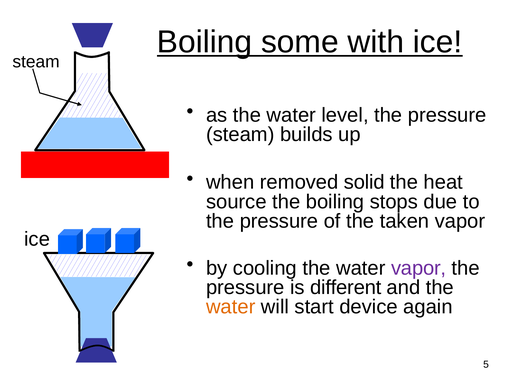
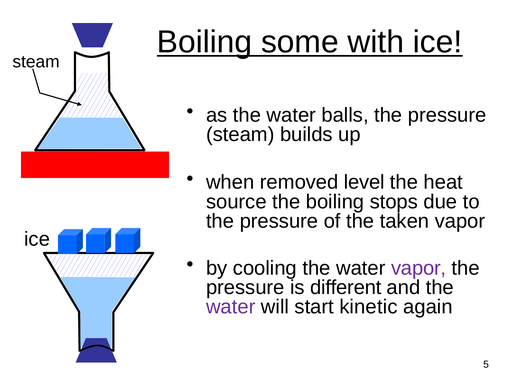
level: level -> balls (345, 115)
solid: solid -> level (364, 182)
water colour: orange -> purple (231, 307)
device: device -> kinetic (368, 307)
